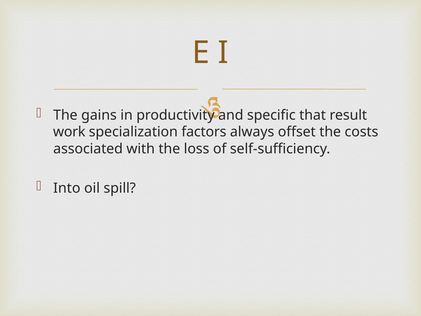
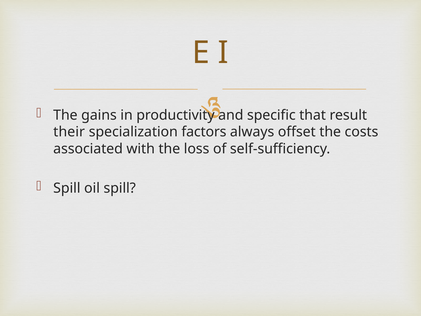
work: work -> their (69, 132)
Into: Into -> Spill (67, 188)
